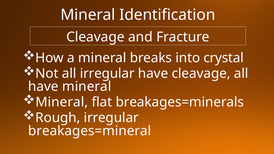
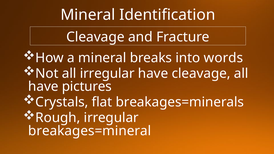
crystal: crystal -> words (223, 58)
have mineral: mineral -> pictures (87, 87)
Mineral: Mineral -> Crystals (62, 102)
